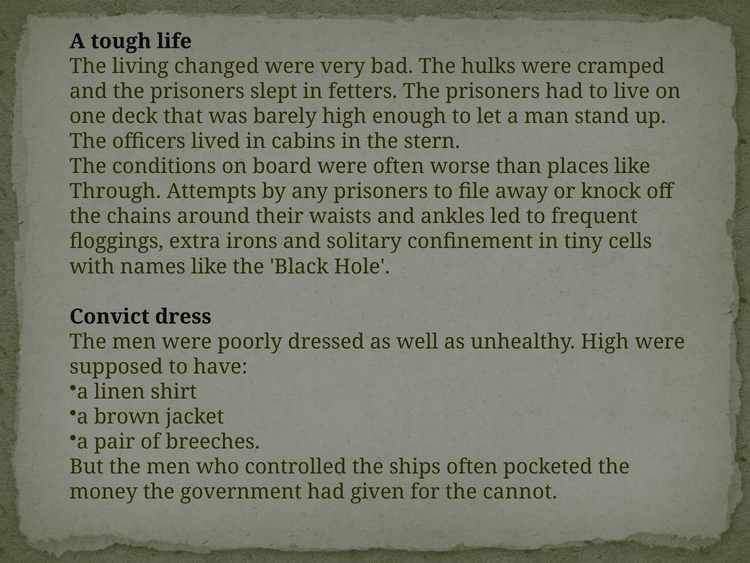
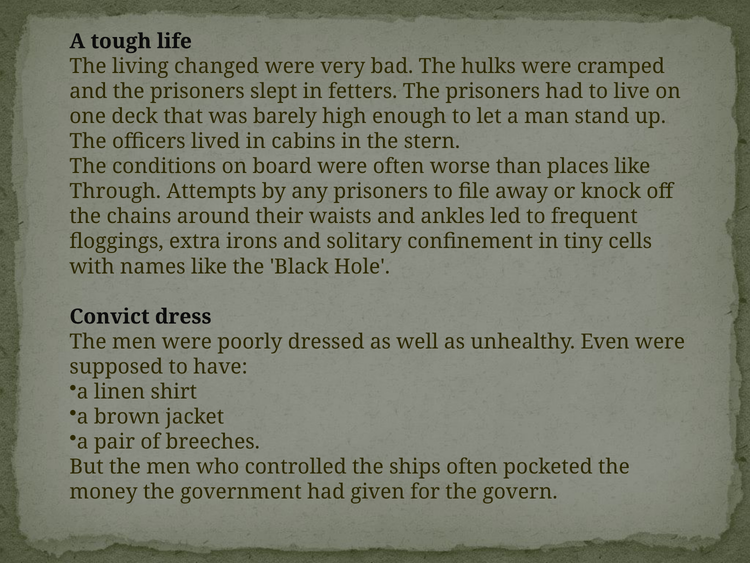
unhealthy High: High -> Even (605, 341)
cannot: cannot -> govern (520, 491)
